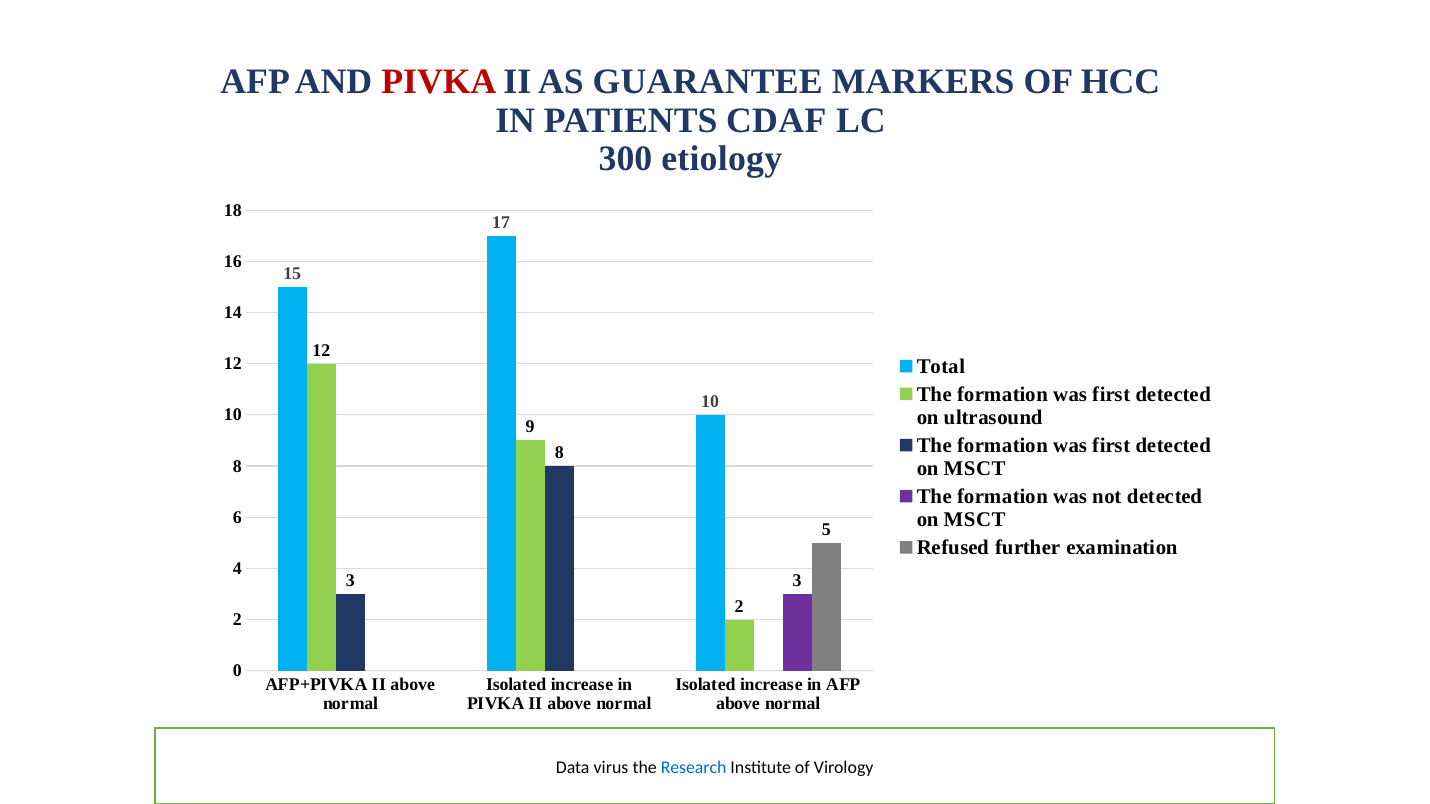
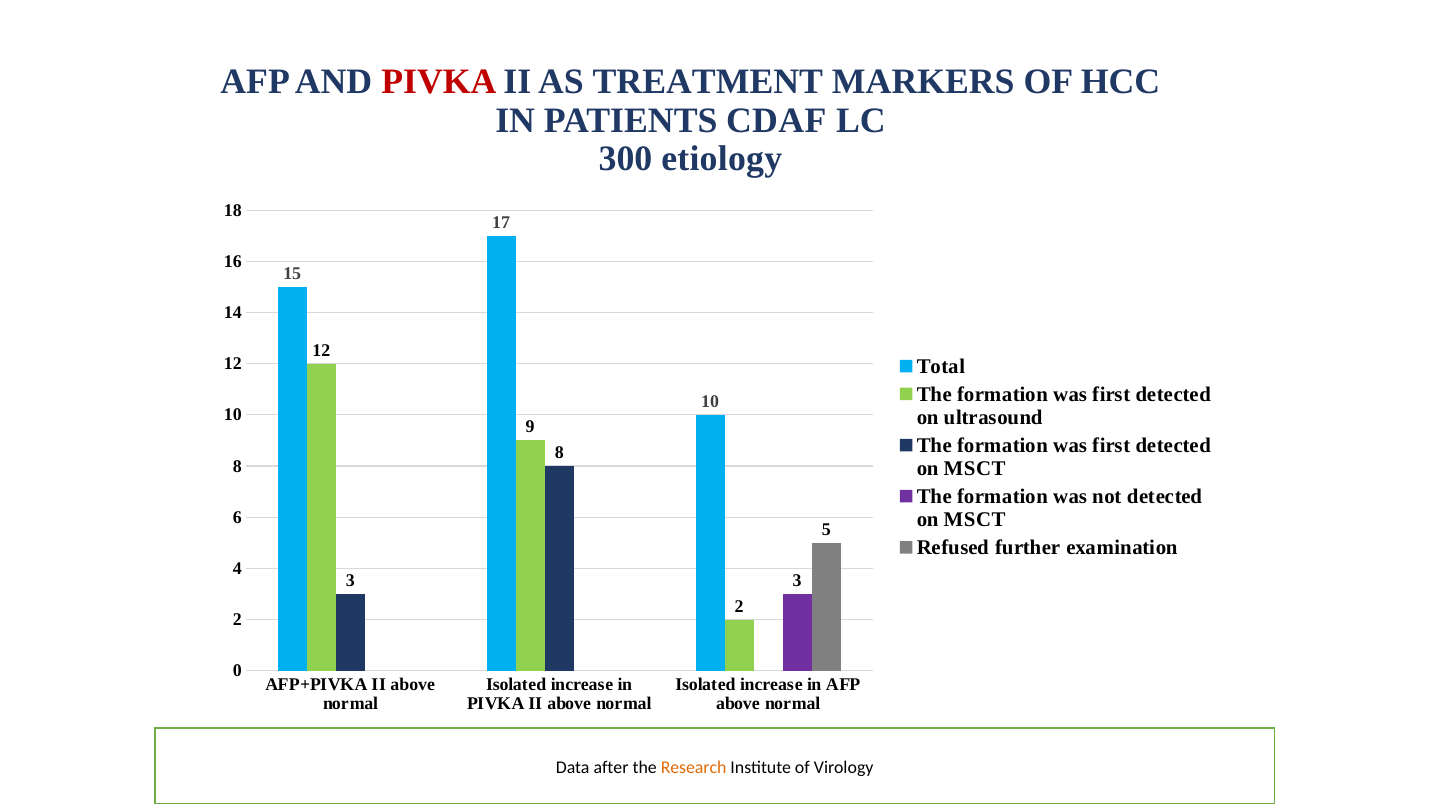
GUARANTEE: GUARANTEE -> TREATMENT (708, 82)
virus: virus -> after (611, 768)
Research colour: blue -> orange (694, 768)
